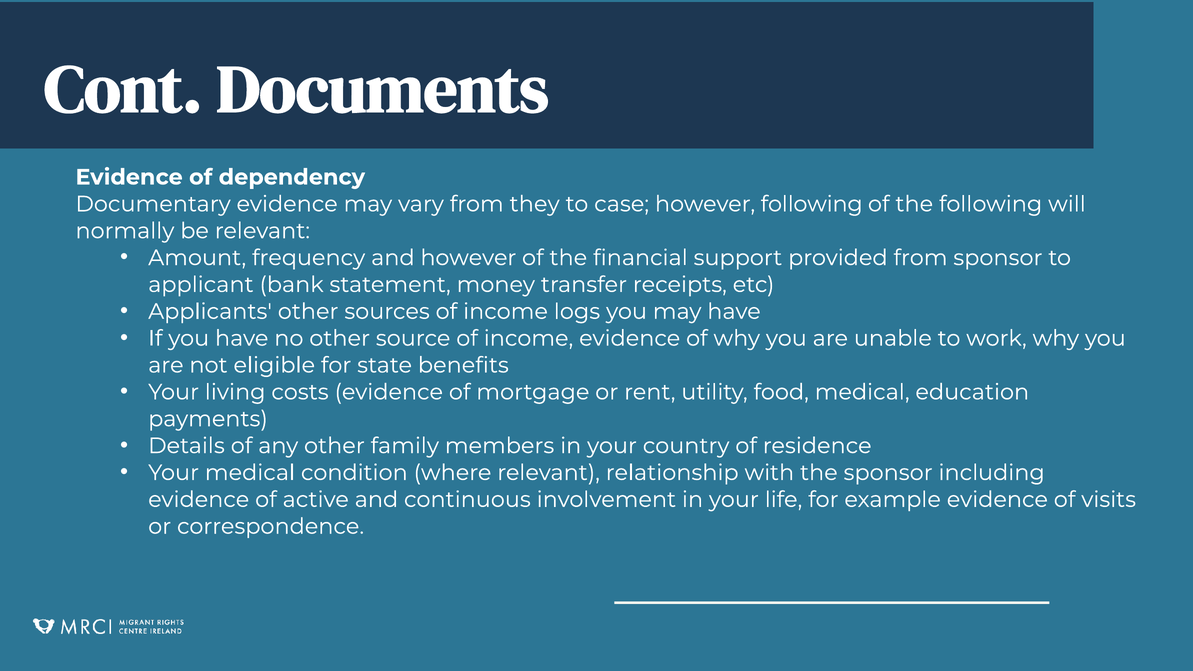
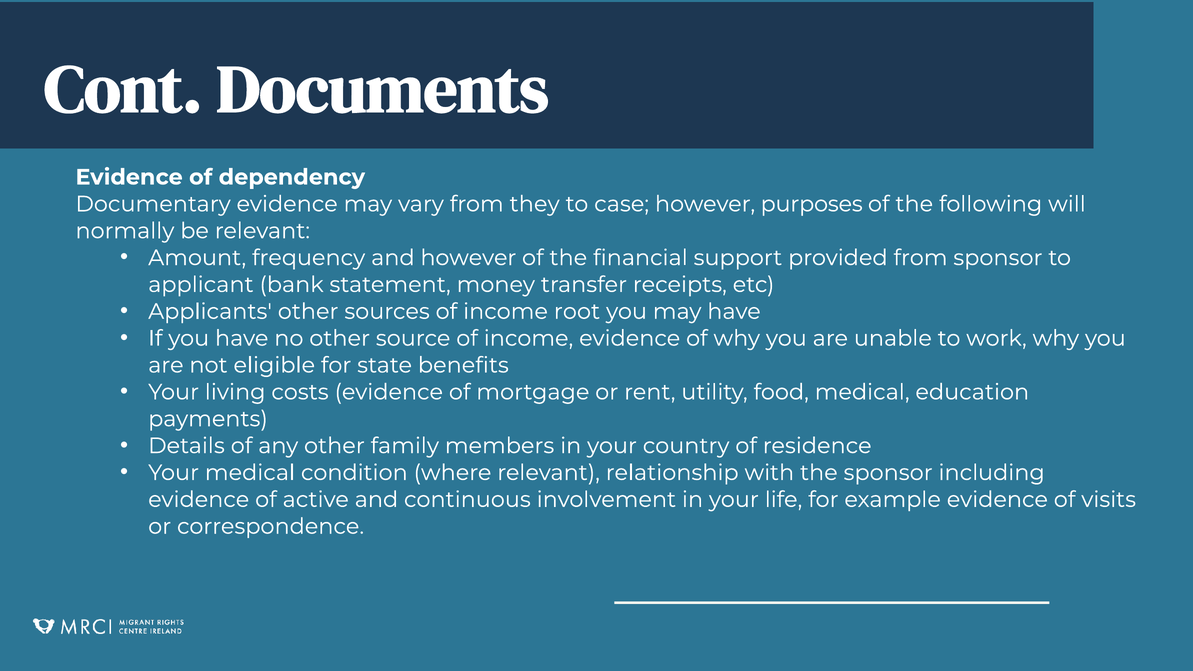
however following: following -> purposes (812, 204)
logs: logs -> root (577, 312)
